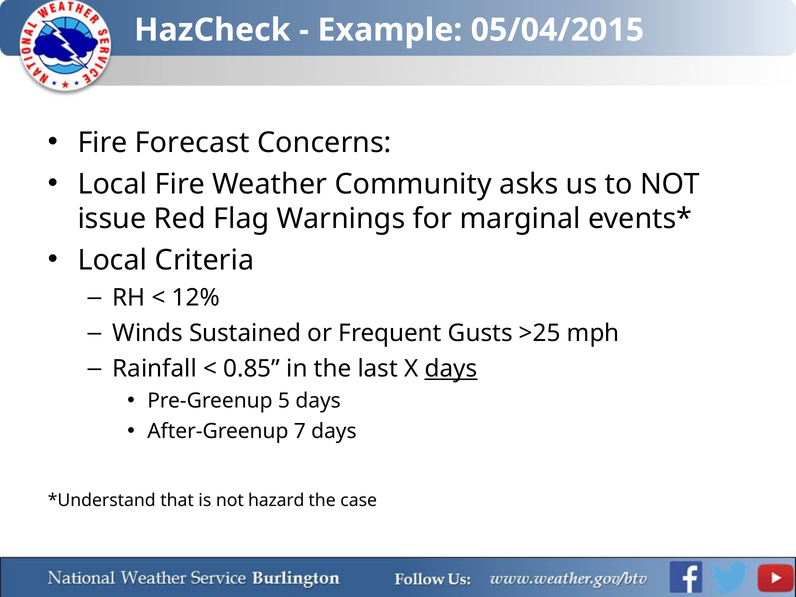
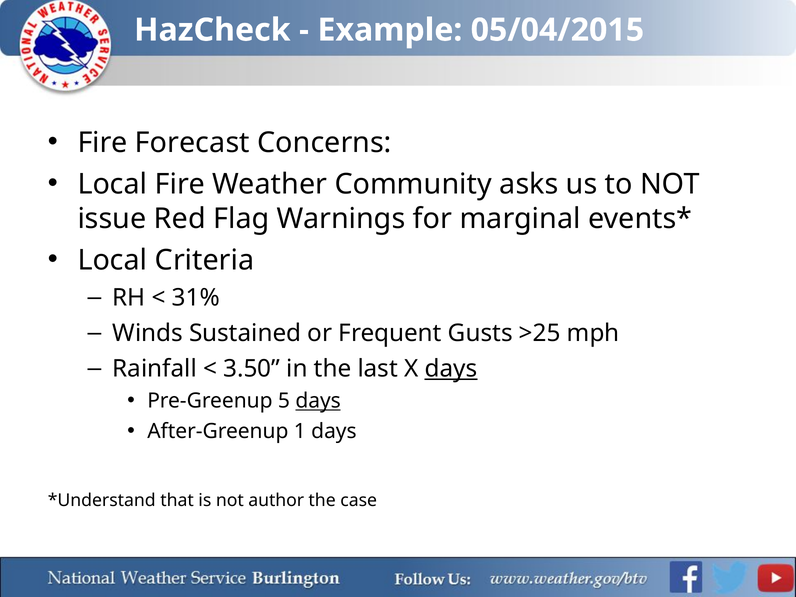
12%: 12% -> 31% (196, 298)
0.85: 0.85 -> 3.50 (252, 369)
days underline: none -> present (318, 401)
7: 7 -> 1 (300, 431)
hazard: hazard -> author (276, 500)
